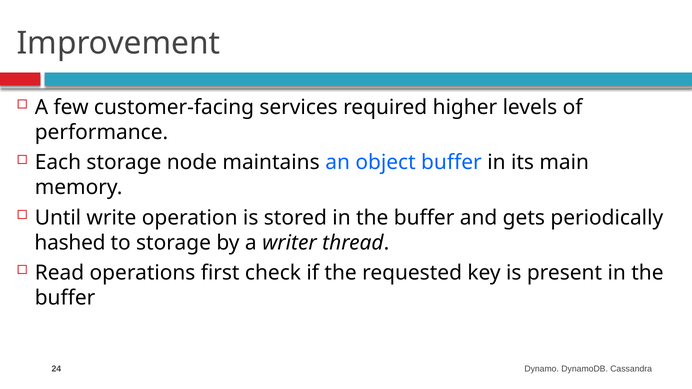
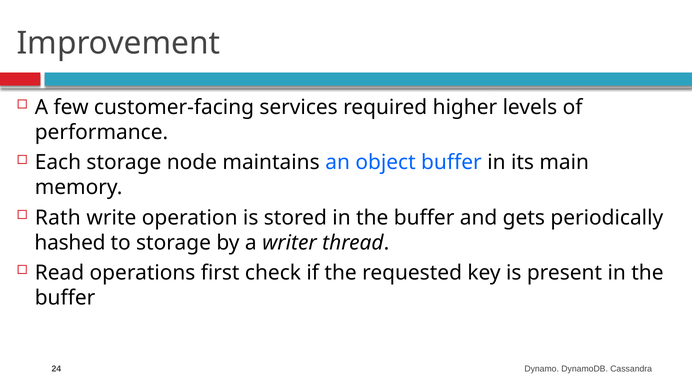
Until: Until -> Rath (58, 218)
